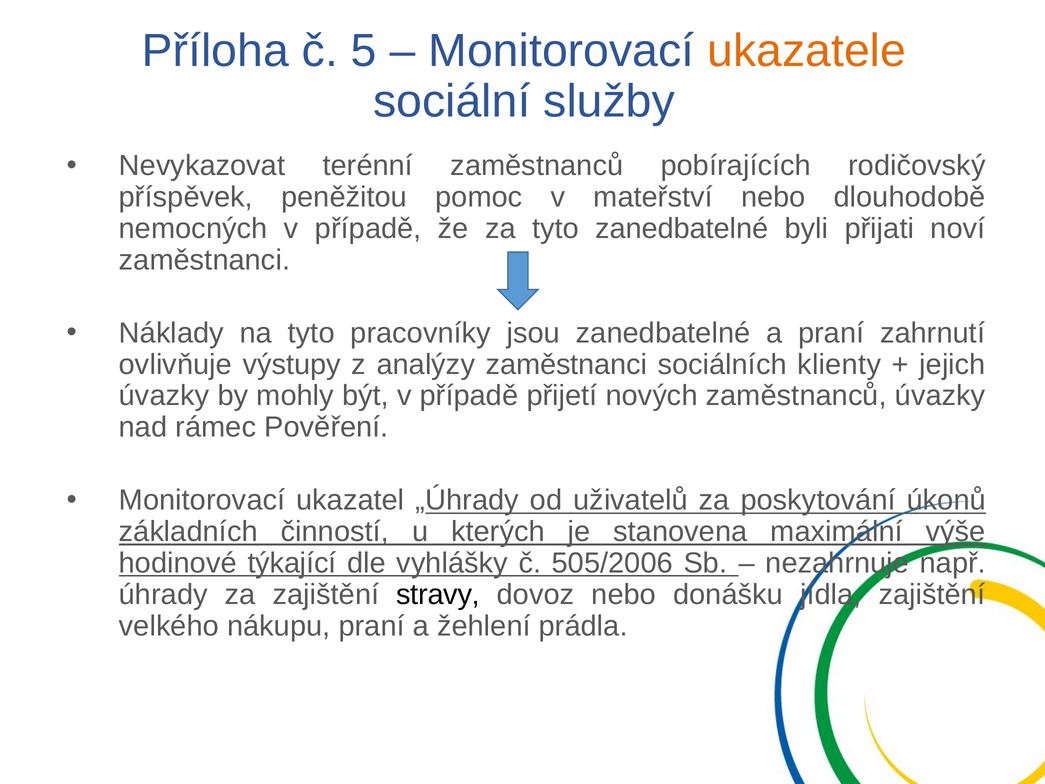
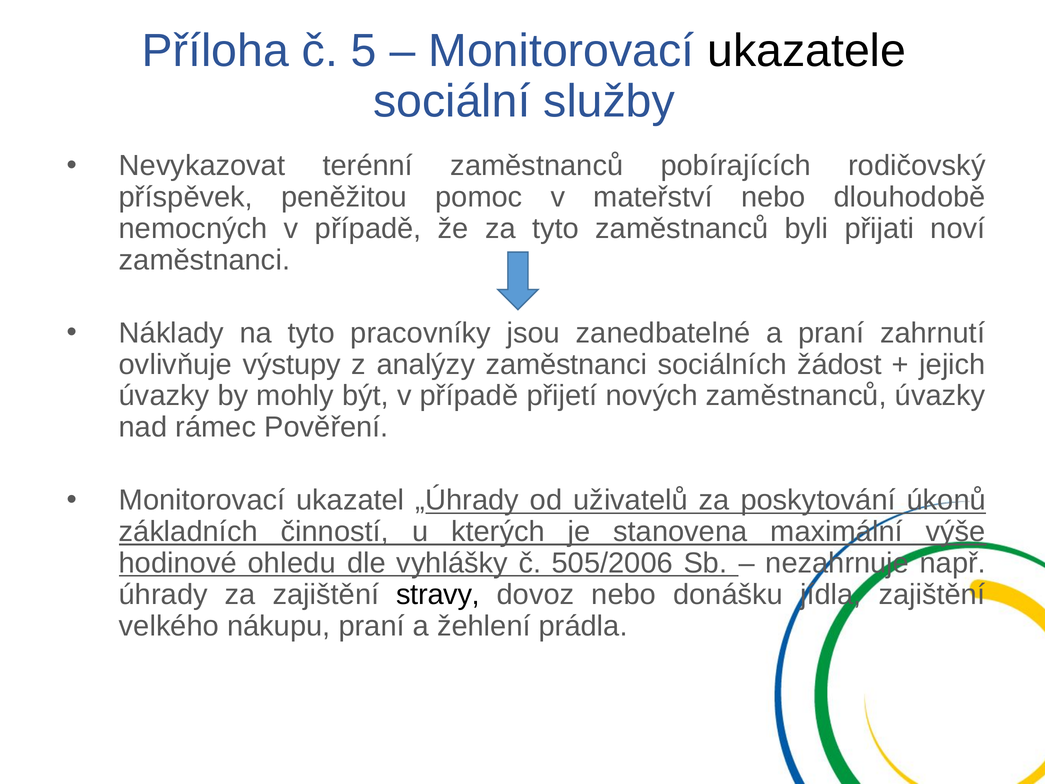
ukazatele colour: orange -> black (807, 51)
tyto zanedbatelné: zanedbatelné -> zaměstnanců (682, 229)
klienty: klienty -> žádost (839, 364)
týkající: týkající -> ohledu (292, 563)
